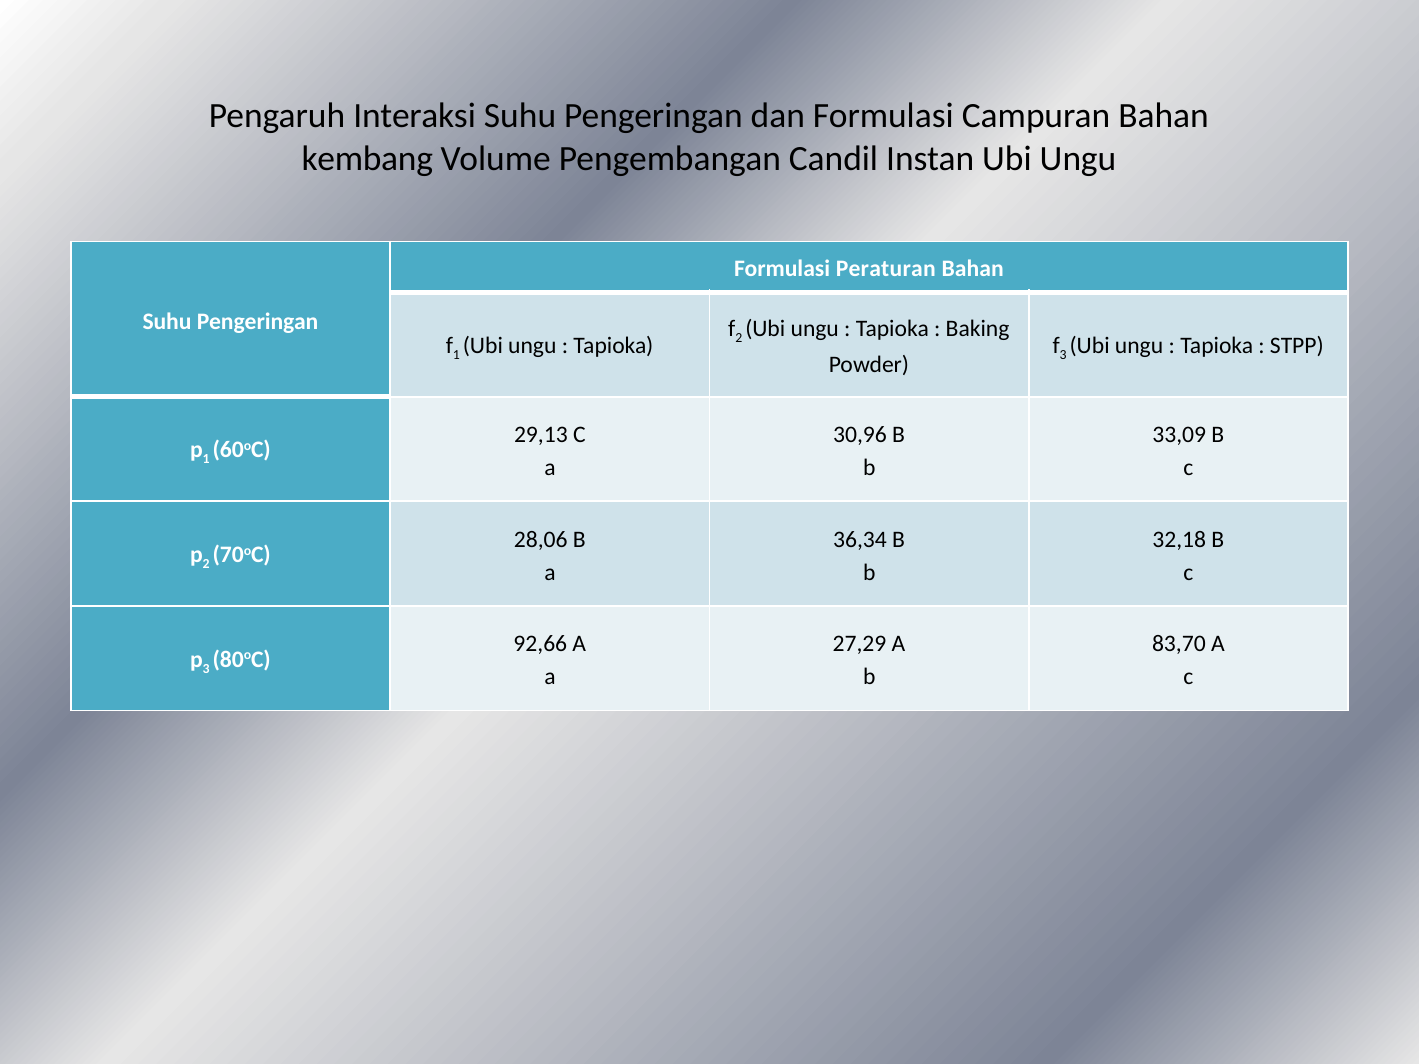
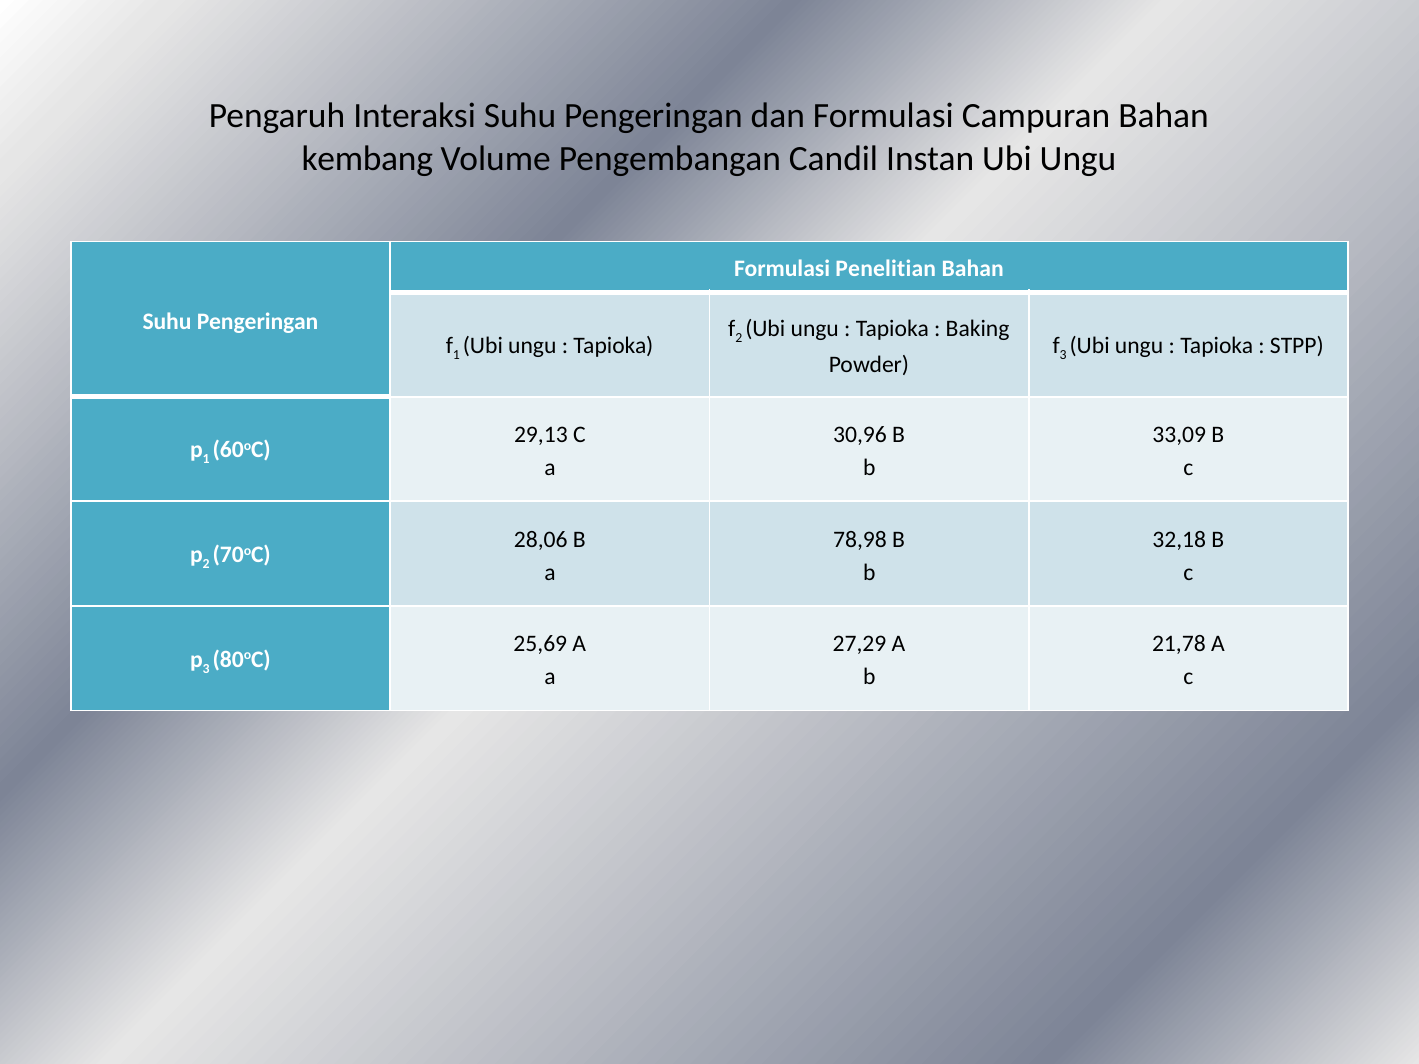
Peraturan: Peraturan -> Penelitian (886, 269)
36,34: 36,34 -> 78,98 (860, 540)
92,66: 92,66 -> 25,69 (540, 644)
83,70: 83,70 -> 21,78 (1179, 644)
